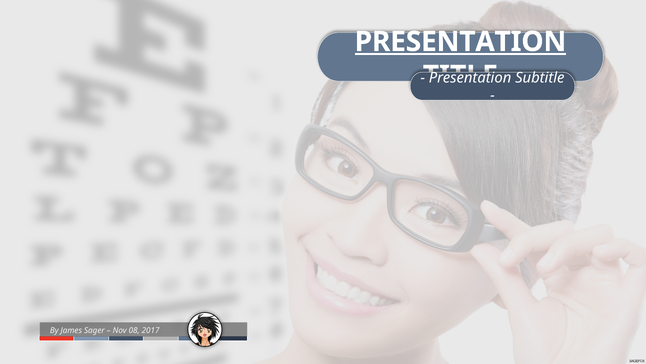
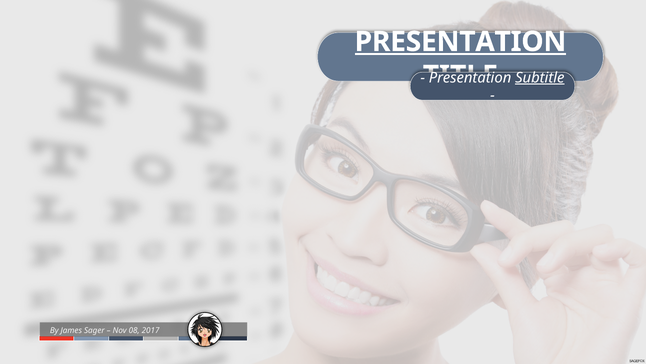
Subtitle underline: none -> present (540, 78)
